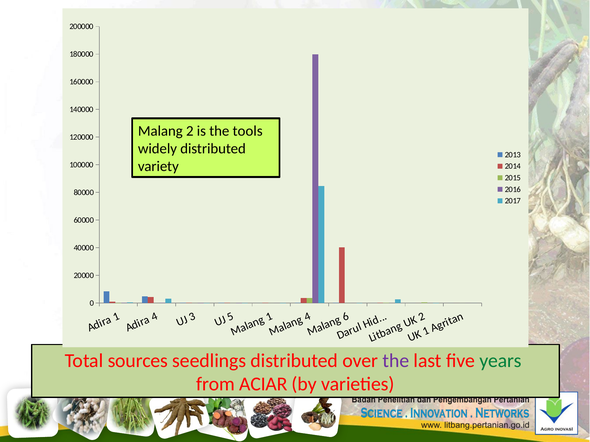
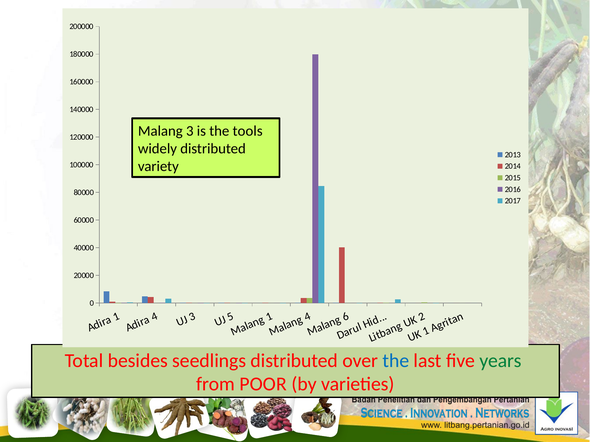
Malang 2: 2 -> 3 (190, 131)
sources: sources -> besides (138, 361)
the colour: purple -> blue (396, 361)
ACIAR: ACIAR -> POOR (263, 385)
